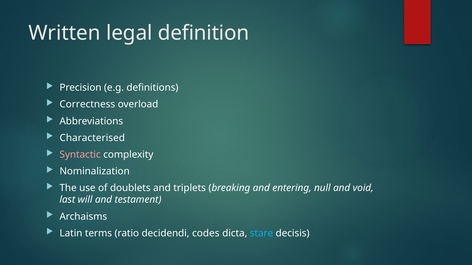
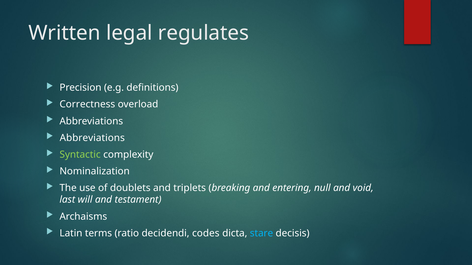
definition: definition -> regulates (204, 33)
Characterised: Characterised -> Abbreviations (92, 138)
Syntactic colour: pink -> light green (80, 155)
